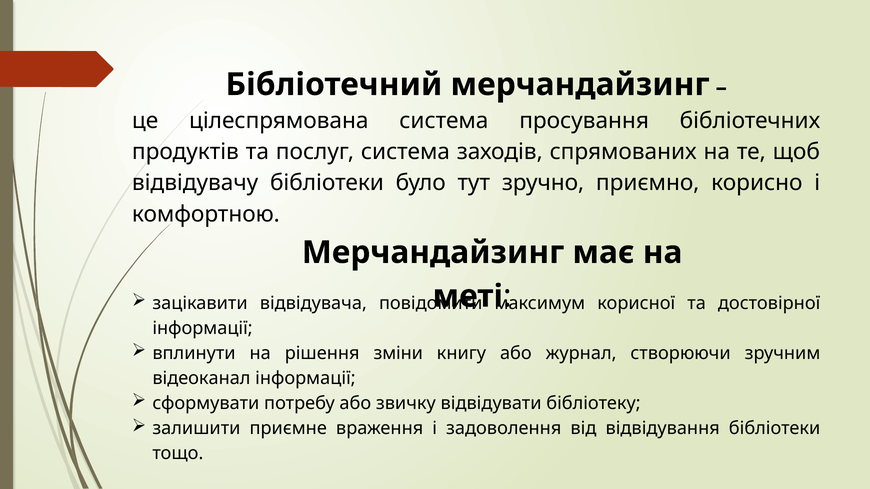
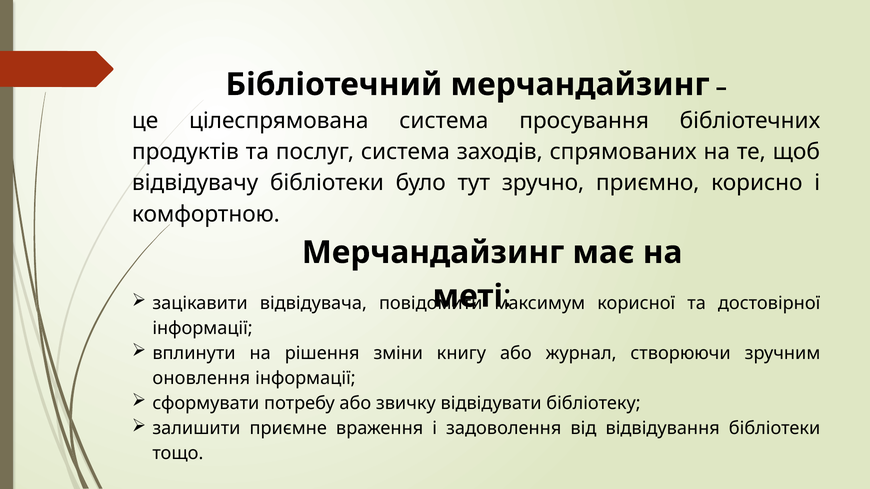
відеоканал: відеоканал -> оновлення (201, 379)
